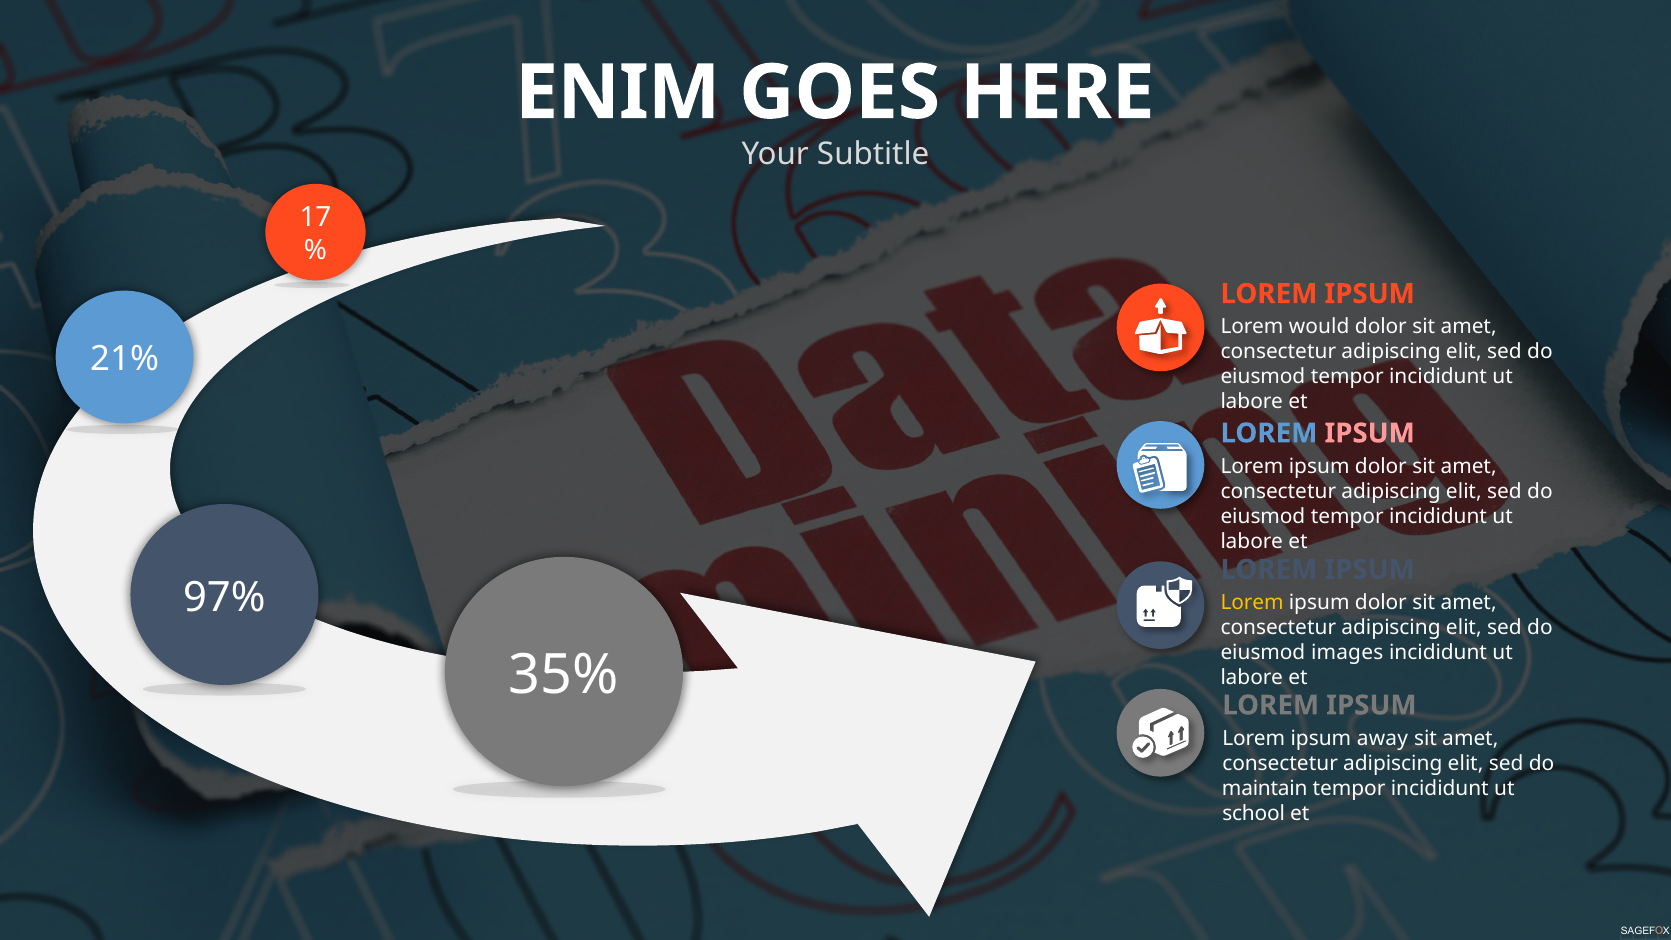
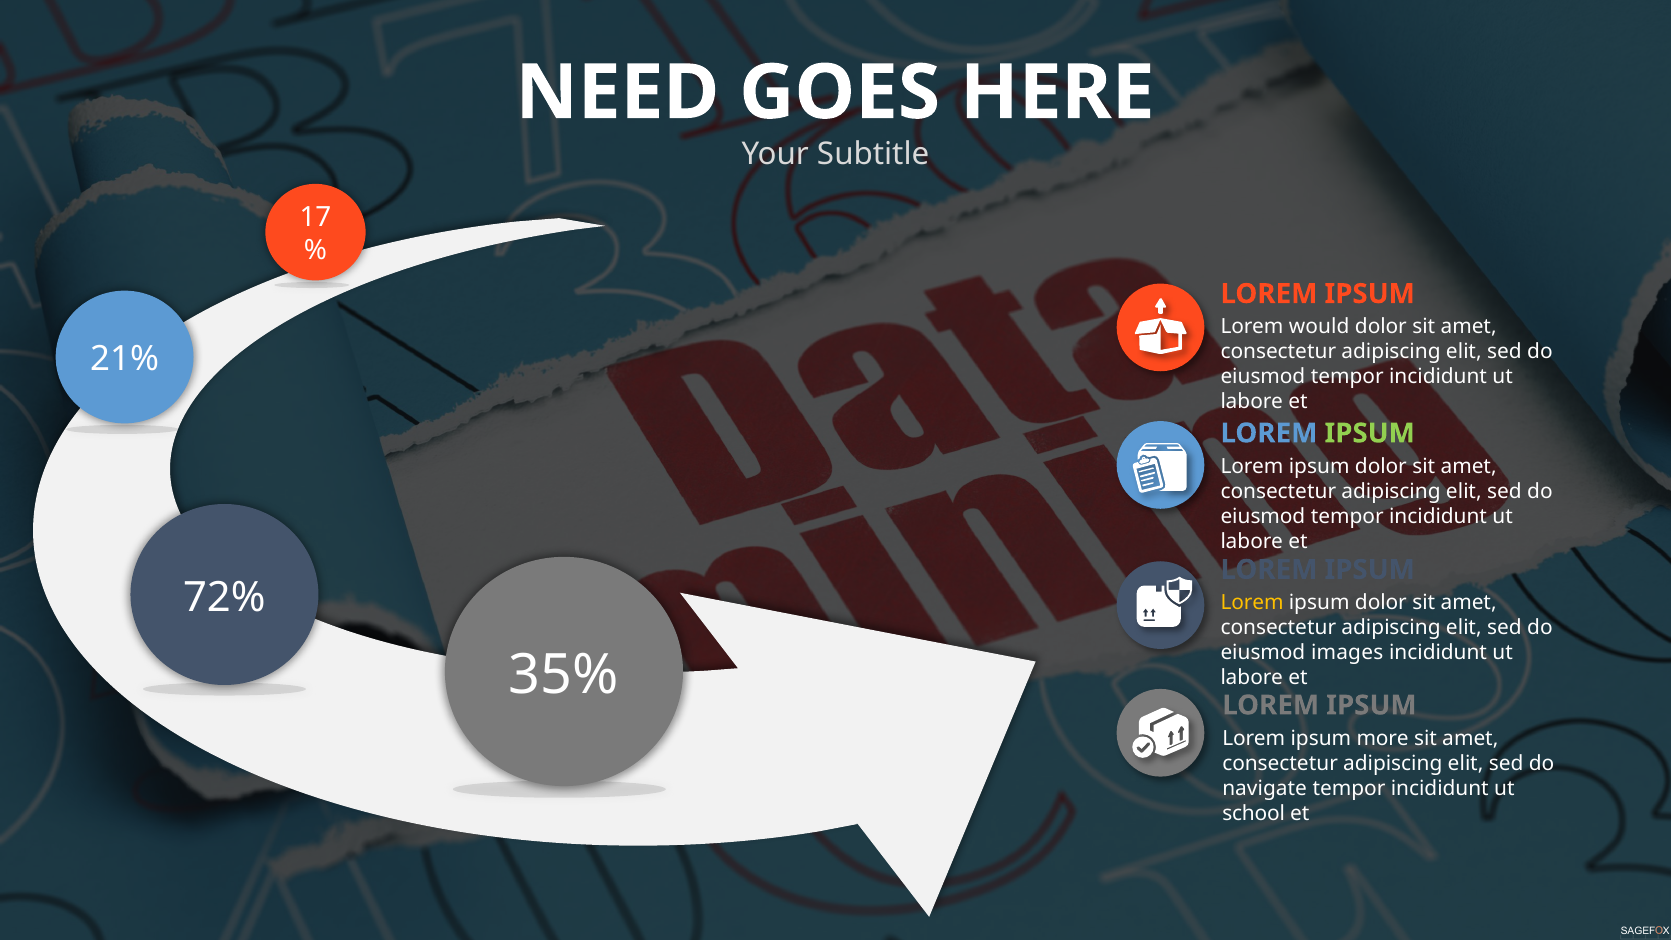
ENIM: ENIM -> NEED (617, 93)
IPSUM colour: pink -> light green (1370, 433)
97%: 97% -> 72% (224, 597)
away: away -> more (1383, 738)
maintain: maintain -> navigate (1265, 788)
